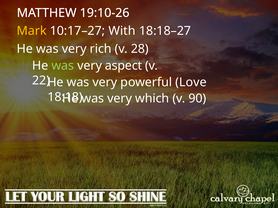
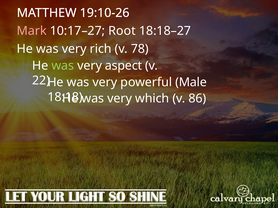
Mark colour: yellow -> pink (32, 31)
With: With -> Root (122, 31)
28: 28 -> 78 (140, 49)
Love: Love -> Male (191, 82)
90: 90 -> 86 (197, 99)
